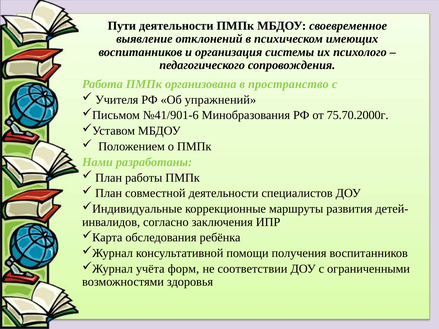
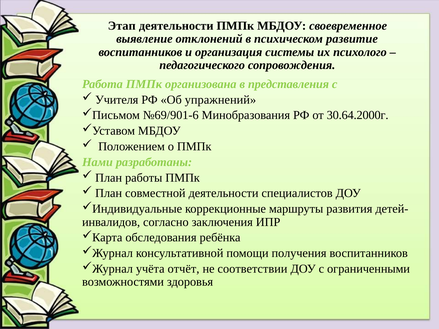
Пути: Пути -> Этап (122, 26)
имеющих: имеющих -> развитие (352, 39)
пространство: пространство -> представления (289, 84)
№41/901-6: №41/901-6 -> №69/901-6 (171, 115)
75.70.2000г: 75.70.2000г -> 30.64.2000г (358, 115)
форм: форм -> отчёт (184, 269)
